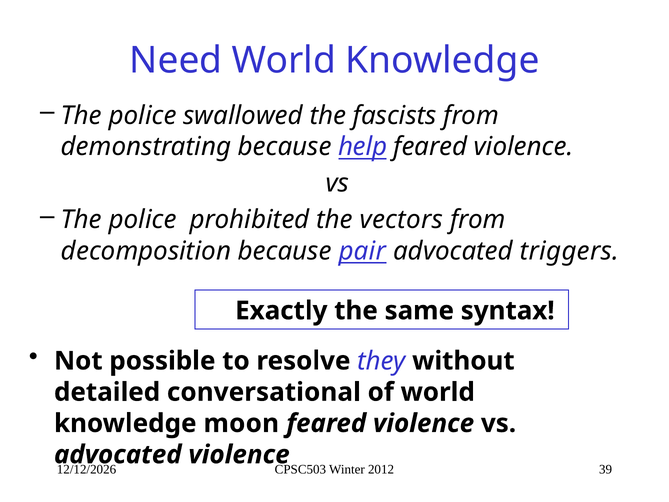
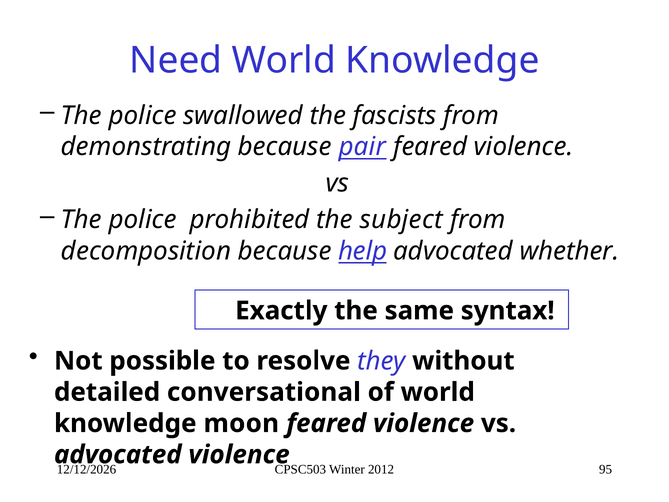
help: help -> pair (362, 147)
vectors: vectors -> subject (401, 220)
pair: pair -> help (363, 251)
triggers: triggers -> whether (570, 251)
39: 39 -> 95 (606, 469)
